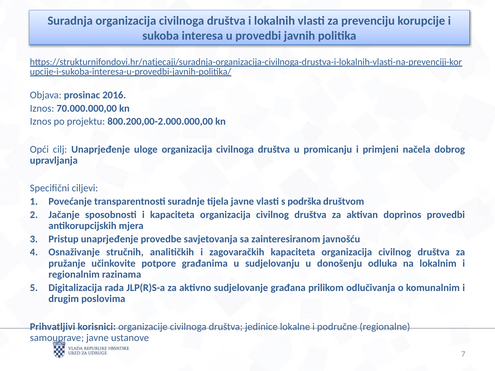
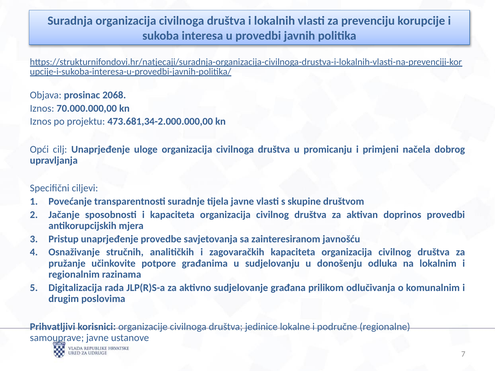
2016: 2016 -> 2068 (114, 95)
800.200,00-2.000.000,00: 800.200,00-2.000.000,00 -> 473.681,34-2.000.000,00 (160, 122)
podrška: podrška -> skupine (304, 202)
